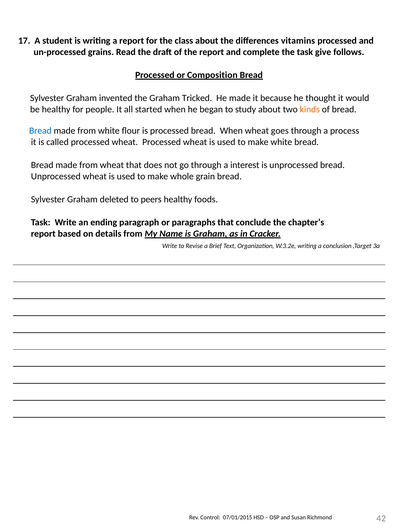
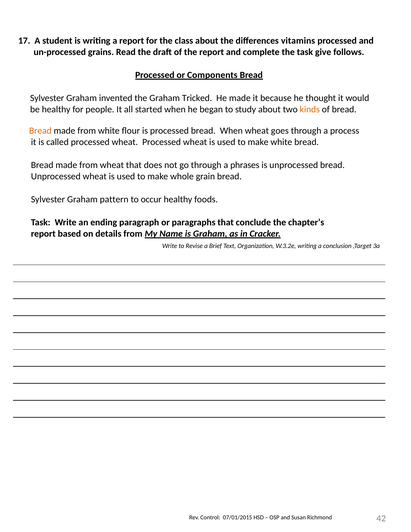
Composition: Composition -> Components (212, 75)
Bread colour: blue -> orange (40, 131)
interest: interest -> phrases (245, 165)
deleted: deleted -> pattern (114, 199)
peers: peers -> occur (151, 199)
